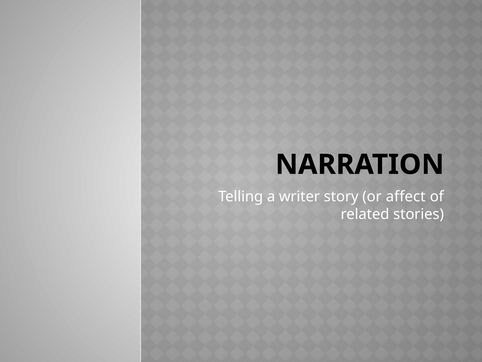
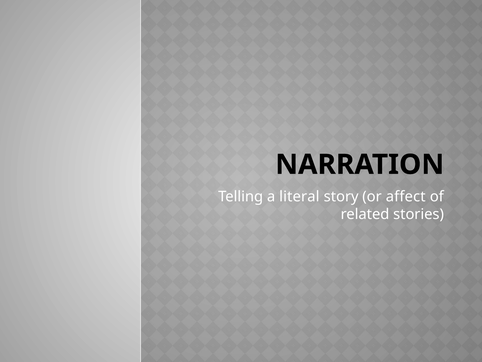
writer: writer -> literal (299, 196)
